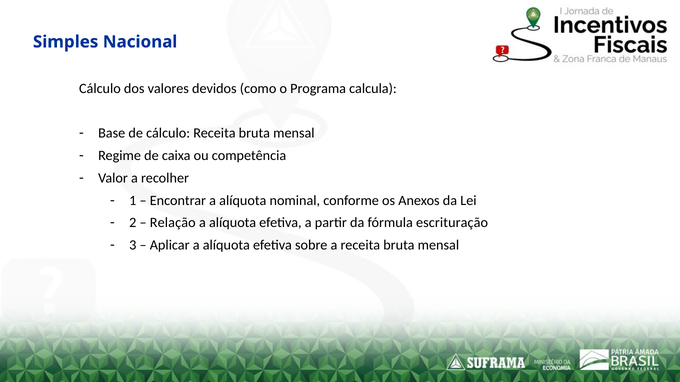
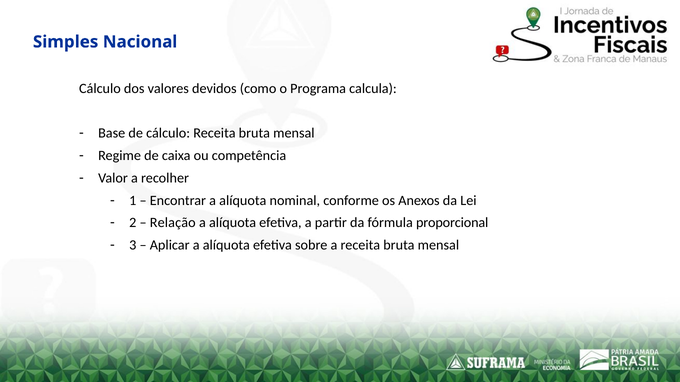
escrituração: escrituração -> proporcional (452, 223)
